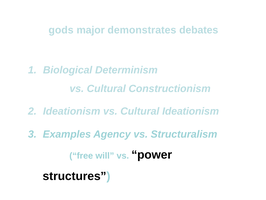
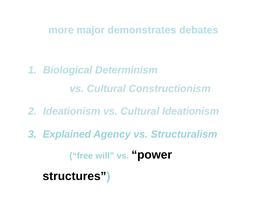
gods: gods -> more (61, 30)
Examples: Examples -> Explained (67, 134)
